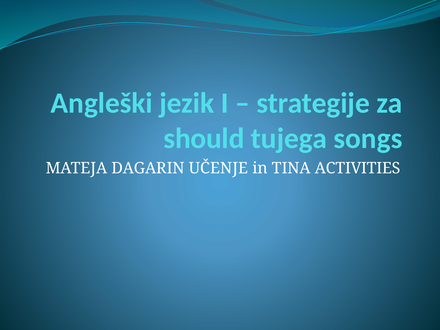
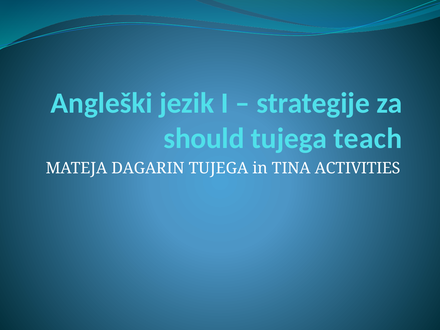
songs: songs -> teach (368, 138)
DAGARIN UČENJE: UČENJE -> TUJEGA (219, 168)
